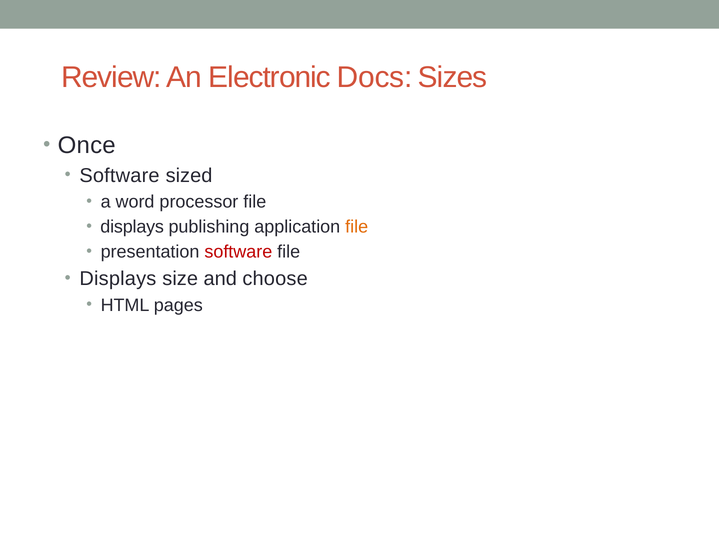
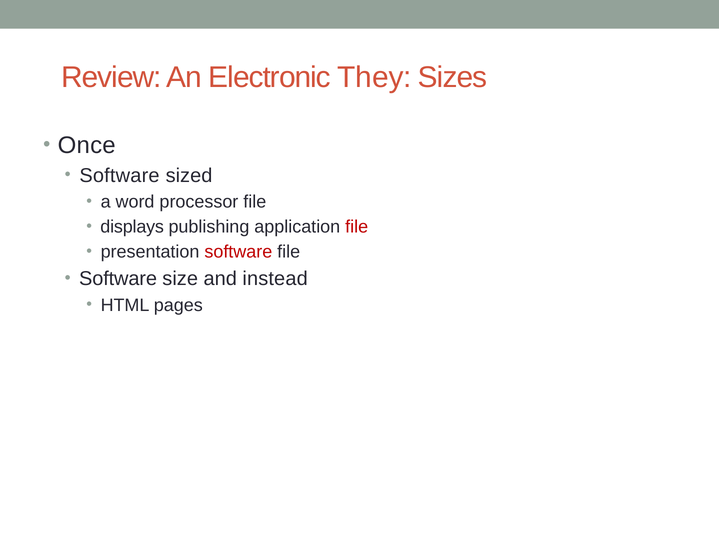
Docs: Docs -> They (375, 78)
file colour: orange -> red (357, 227)
Displays: Displays -> Software (118, 279)
choose: choose -> instead (275, 279)
